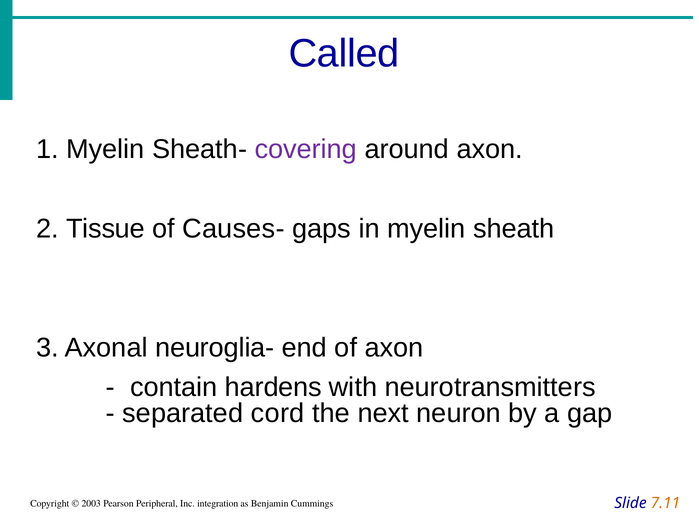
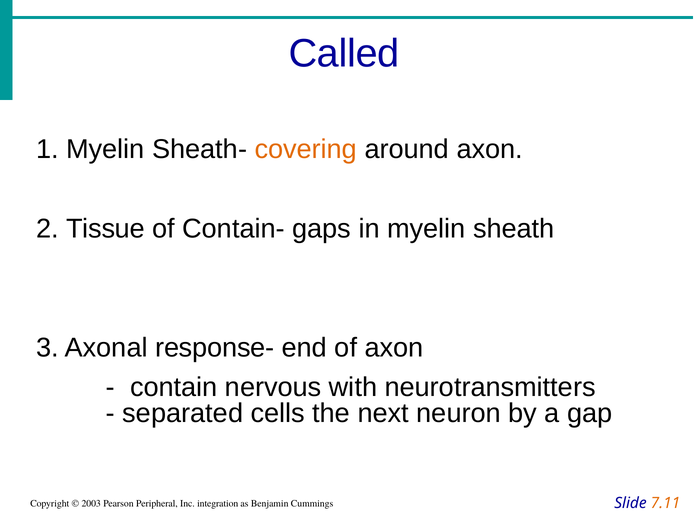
covering colour: purple -> orange (306, 149)
Causes-: Causes- -> Contain- (233, 229)
neuroglia-: neuroglia- -> response- (215, 348)
hardens: hardens -> nervous (273, 388)
cord: cord -> cells (278, 414)
